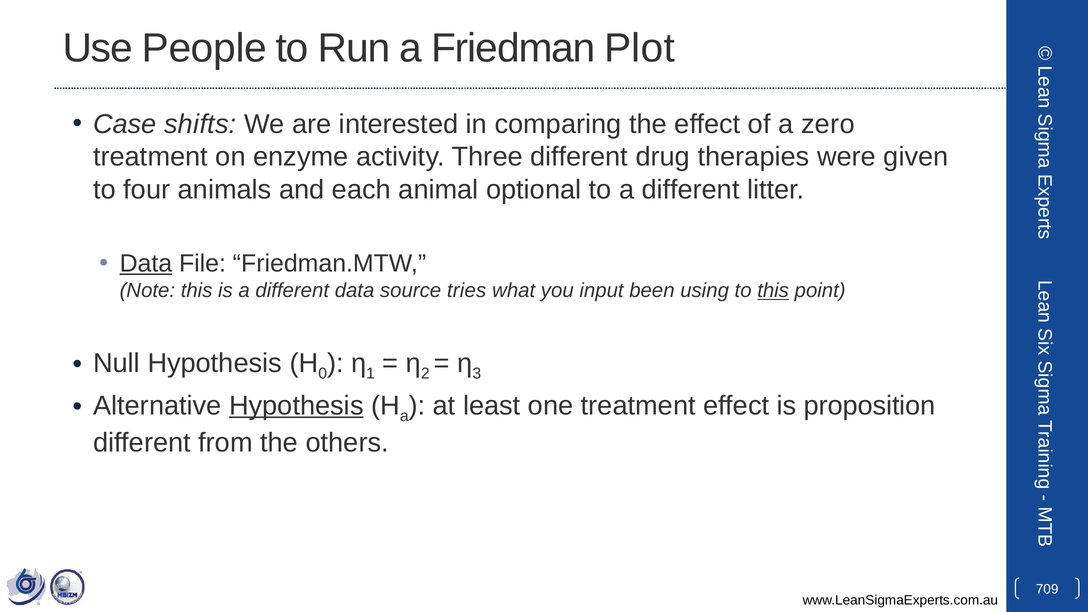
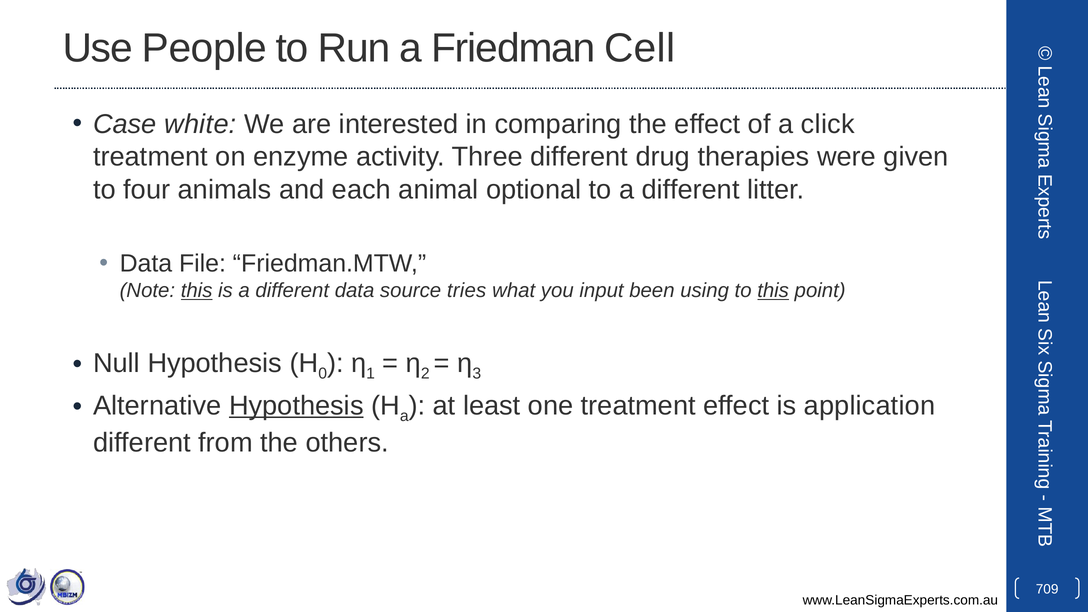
Plot: Plot -> Cell (640, 48)
shifts: shifts -> white (200, 124)
zero: zero -> click (828, 124)
Data underline: present -> none (146, 264)
this underline: none -> present (197, 291)
proposition: proposition -> application (870, 406)
